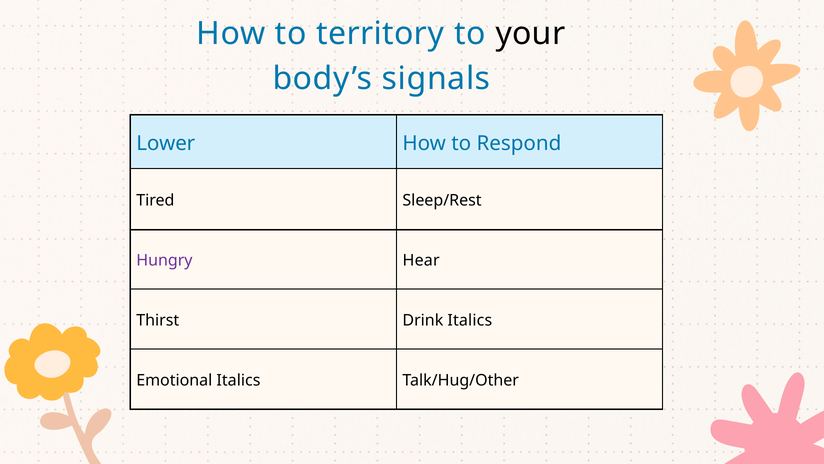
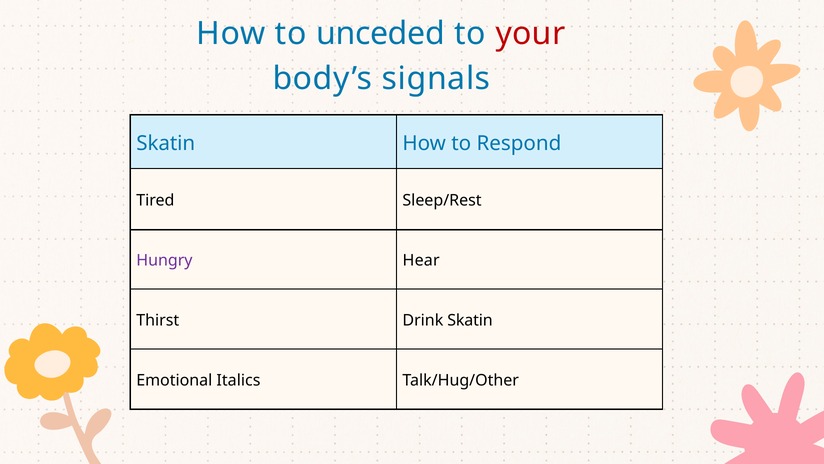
territory: territory -> unceded (380, 34)
your colour: black -> red (530, 34)
Lower: Lower -> Skatin (166, 143)
Drink Italics: Italics -> Skatin (470, 320)
